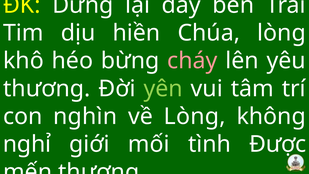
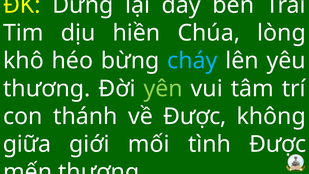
cháy colour: pink -> light blue (192, 61)
nghìn: nghìn -> thánh (85, 116)
về Lòng: Lòng -> Được (195, 116)
nghỉ: nghỉ -> giữa (27, 144)
